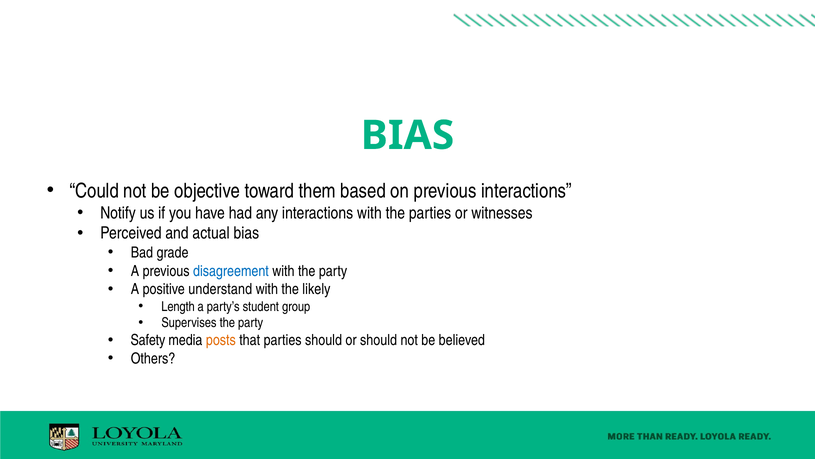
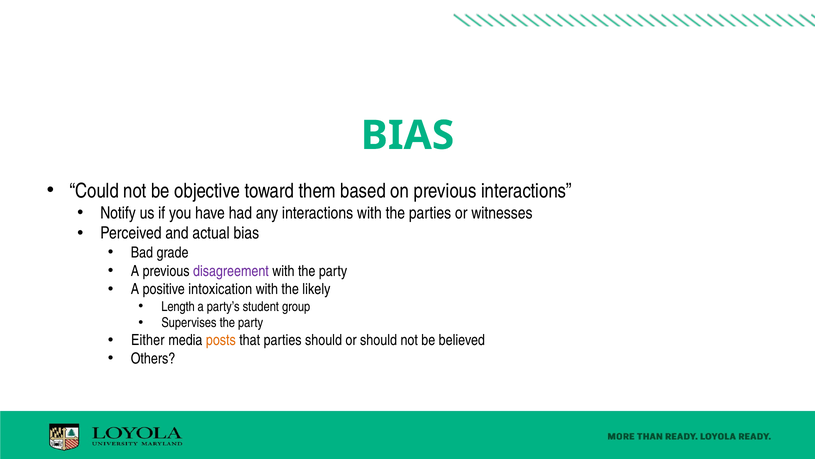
disagreement colour: blue -> purple (231, 271)
understand: understand -> intoxication (220, 289)
Safety: Safety -> Either (148, 340)
